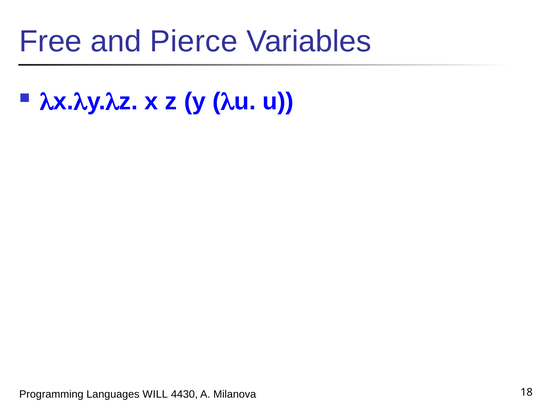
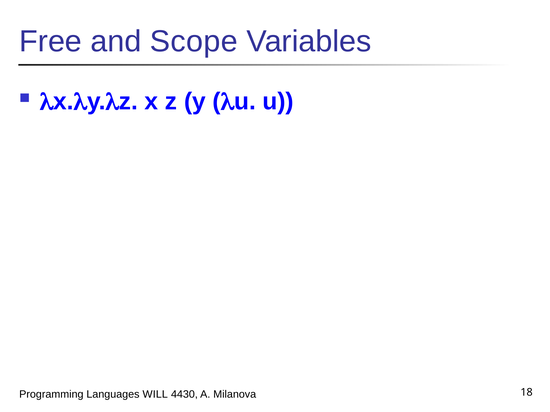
Pierce: Pierce -> Scope (194, 41)
